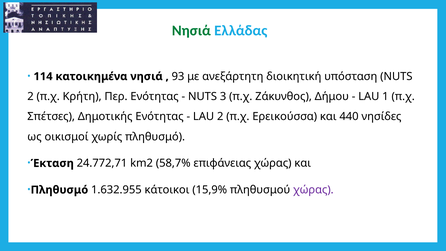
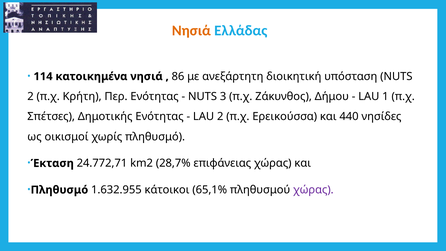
Νησιά colour: green -> orange (191, 31)
93: 93 -> 86 (178, 76)
58,7%: 58,7% -> 28,7% (173, 163)
15,9%: 15,9% -> 65,1% (210, 190)
